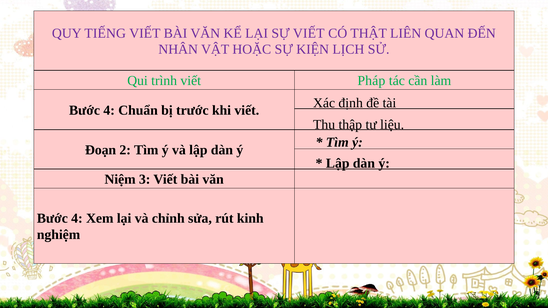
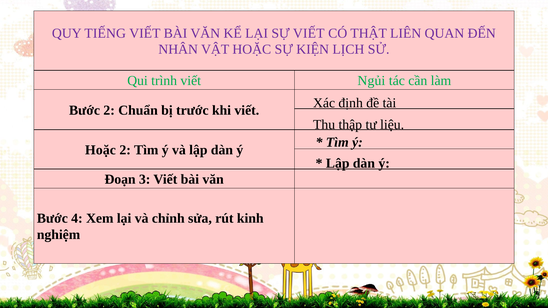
Pháp: Pháp -> Ngủi (371, 81)
4: 4 -> 2 (109, 110)
Đoạn: Đoạn -> Hoặc (100, 150)
Niệm: Niệm -> Đoạn (120, 179)
